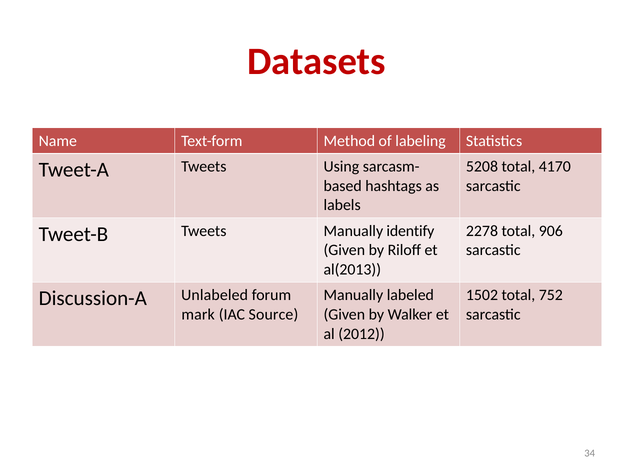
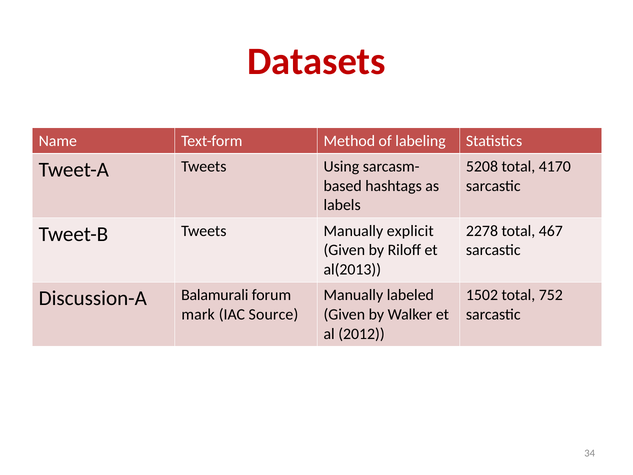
906: 906 -> 467 (551, 231)
identify: identify -> explicit (410, 231)
Unlabeled: Unlabeled -> Balamurali (215, 295)
